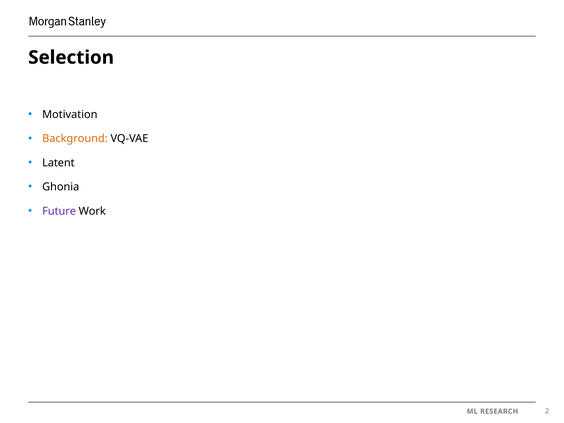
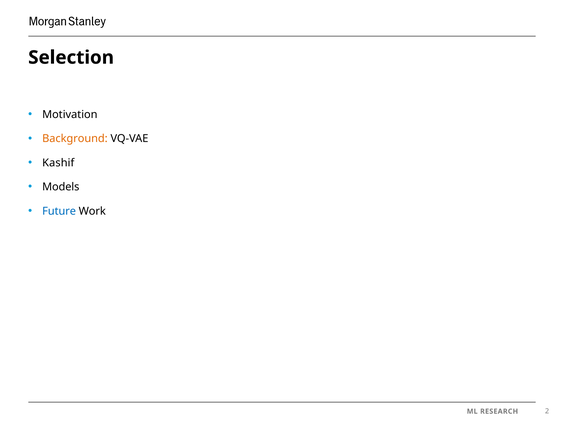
Latent: Latent -> Kashif (58, 163)
Ghonia: Ghonia -> Models (61, 187)
Future colour: purple -> blue (59, 211)
